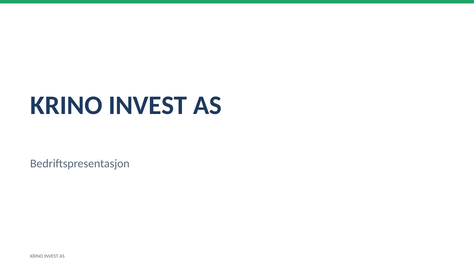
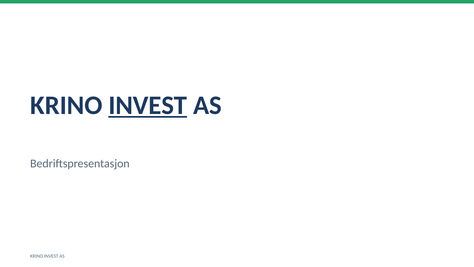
INVEST underline: none -> present (148, 105)
